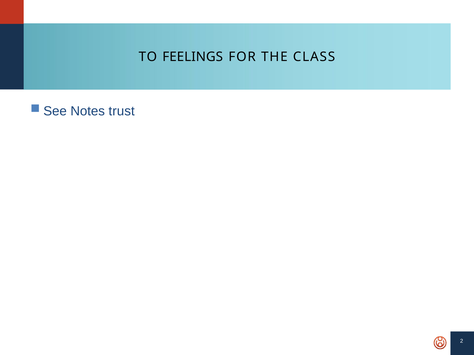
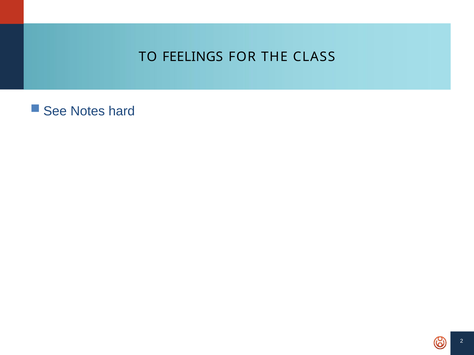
trust: trust -> hard (122, 111)
